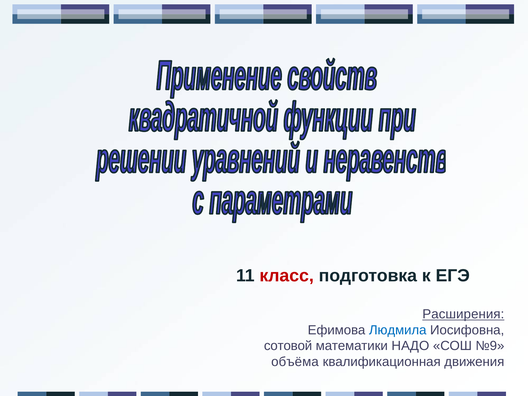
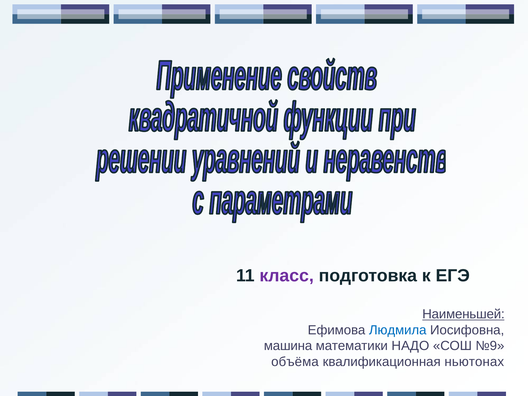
класс colour: red -> purple (287, 276)
Расширения: Расширения -> Наименьшей (463, 314)
сотовой: сотовой -> машина (288, 346)
движения: движения -> ньютонах (474, 362)
